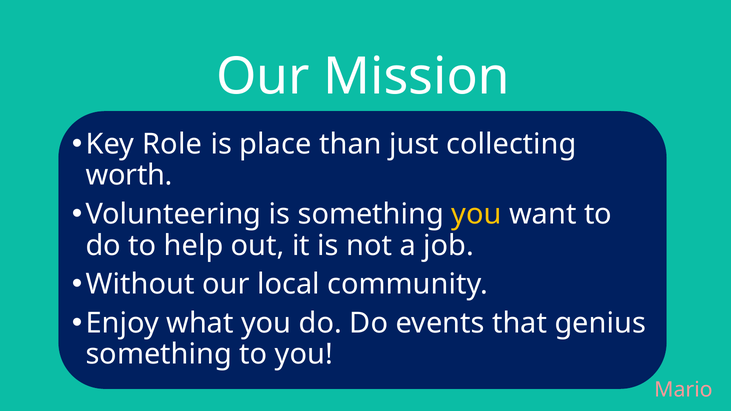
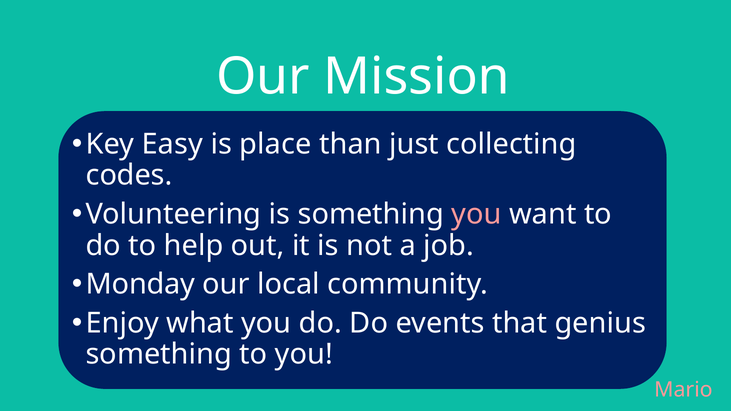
Role: Role -> Easy (172, 144)
worth: worth -> codes (129, 175)
you colour: yellow -> pink (477, 214)
Without: Without -> Monday (140, 284)
